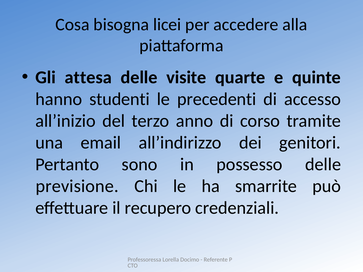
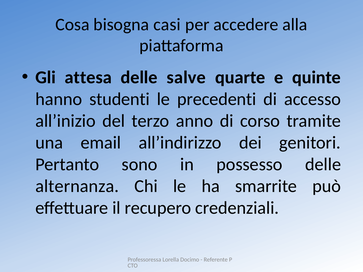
licei: licei -> casi (167, 25)
visite: visite -> salve (186, 78)
previsione: previsione -> alternanza (77, 186)
